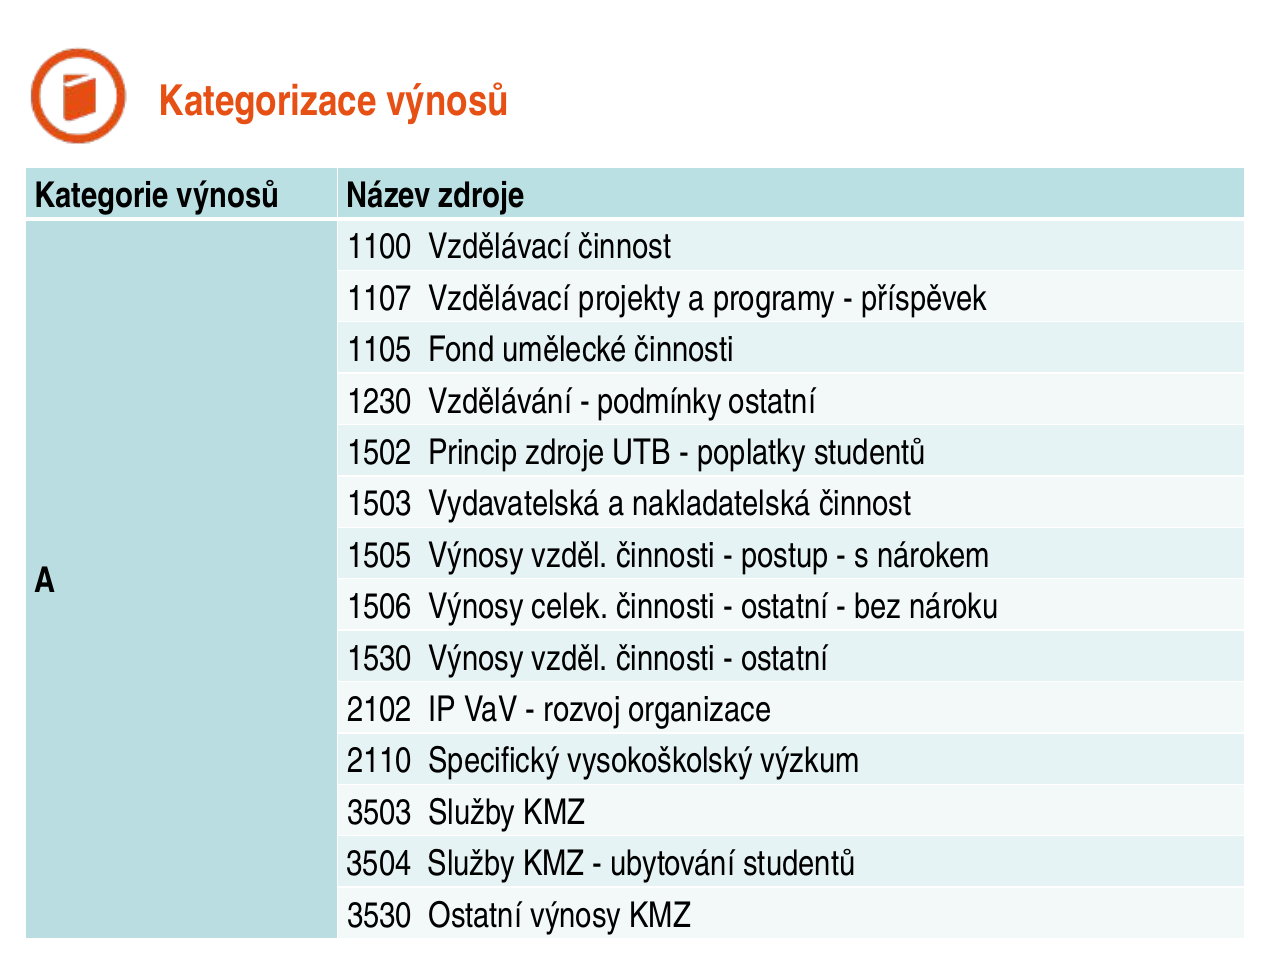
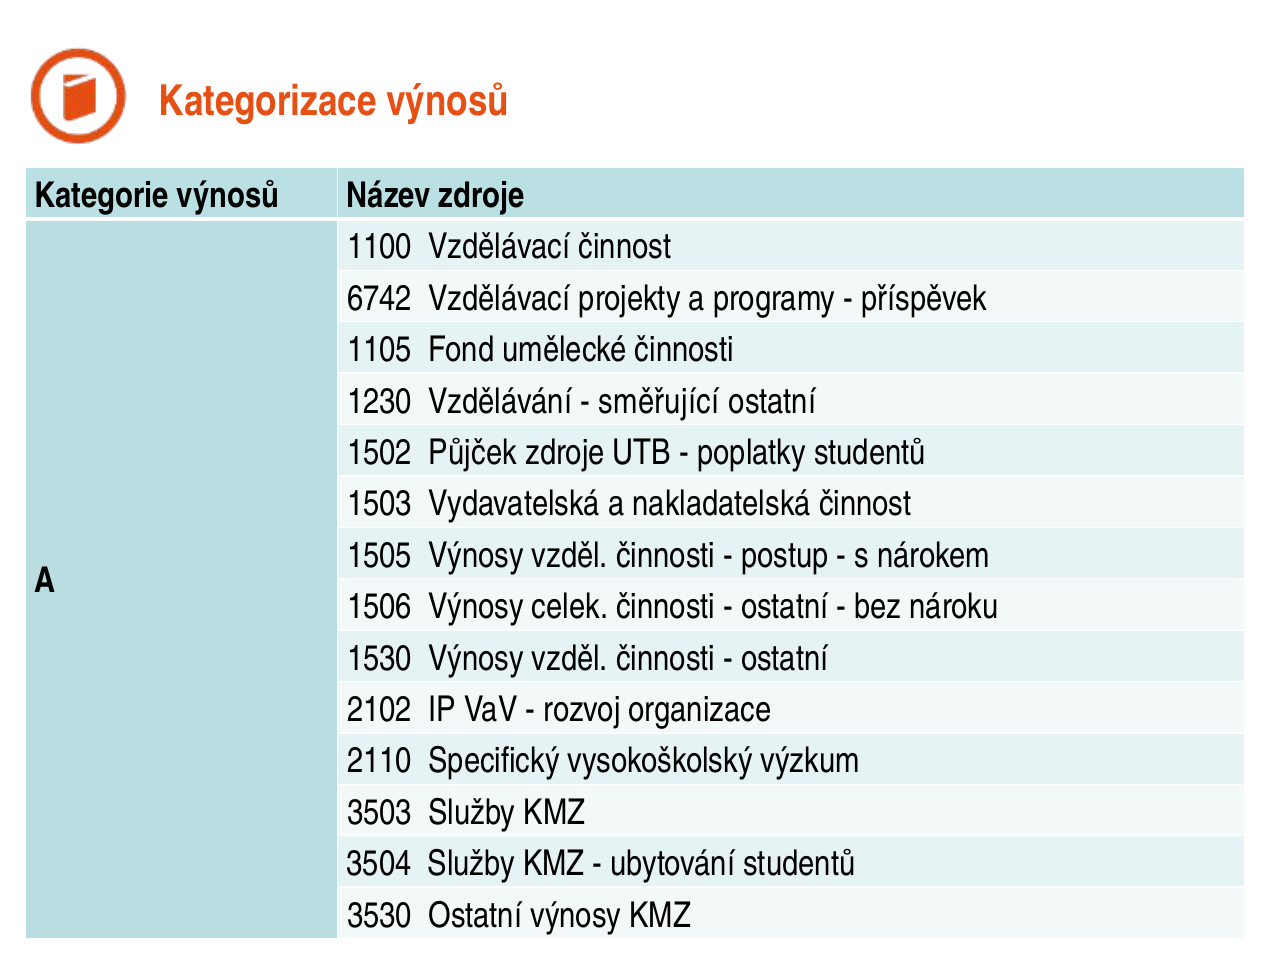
1107: 1107 -> 6742 (380, 299)
podmínky: podmínky -> směřující (659, 401)
Princip: Princip -> Půjček (473, 453)
